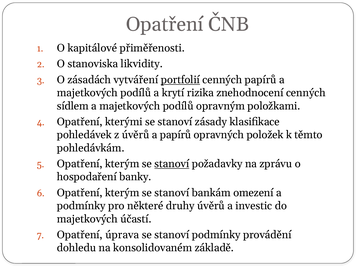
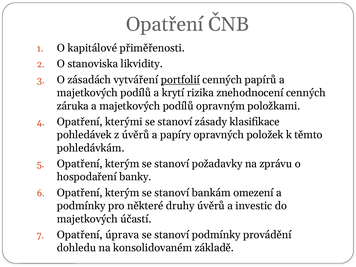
sídlem: sídlem -> záruka (73, 106)
a papírů: papírů -> papíry (176, 135)
stanoví underline: present -> none (172, 164)
